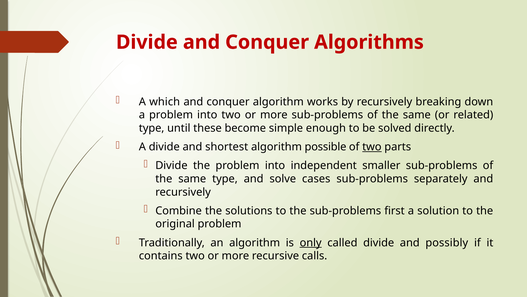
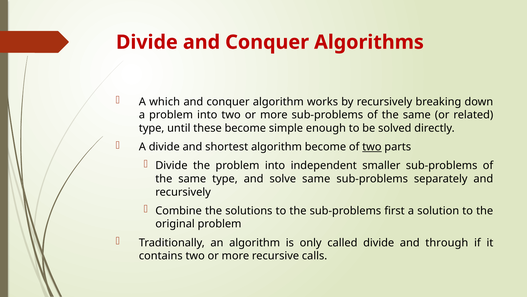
algorithm possible: possible -> become (325, 147)
solve cases: cases -> same (316, 178)
only underline: present -> none (311, 242)
possibly: possibly -> through (447, 242)
